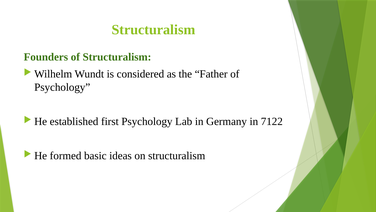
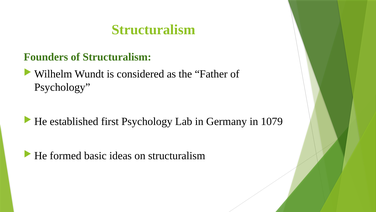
7122: 7122 -> 1079 (272, 121)
